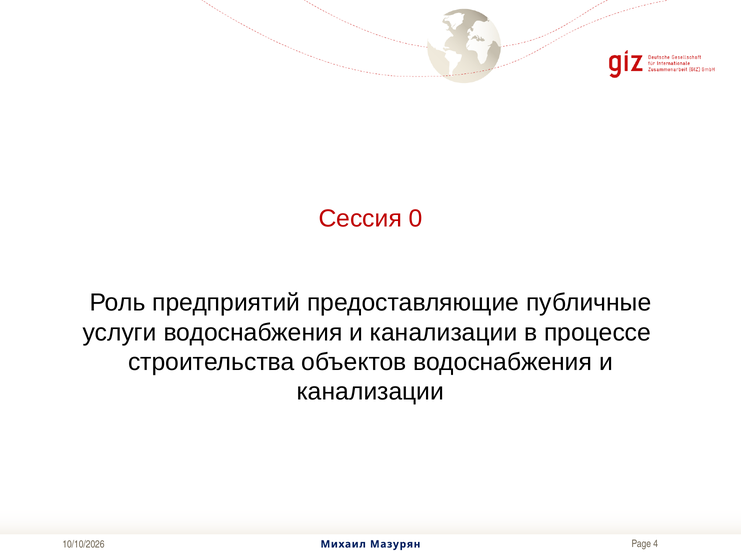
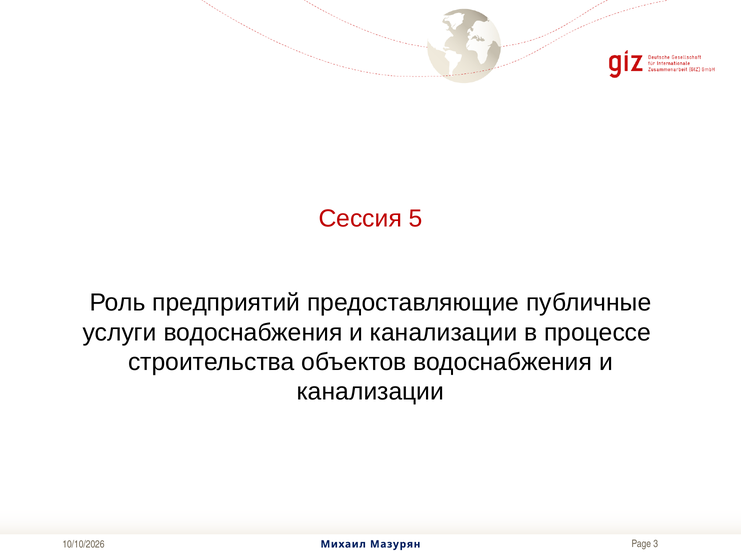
0: 0 -> 5 (416, 219)
4: 4 -> 3 (656, 544)
